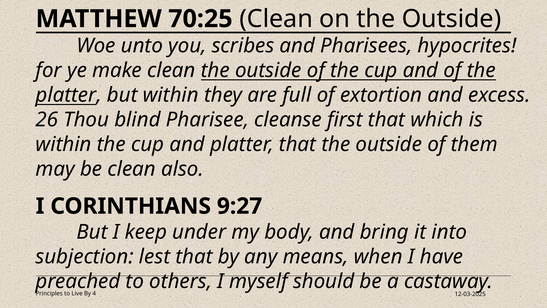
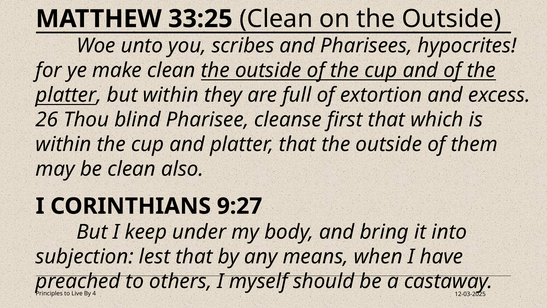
70:25: 70:25 -> 33:25 (200, 19)
